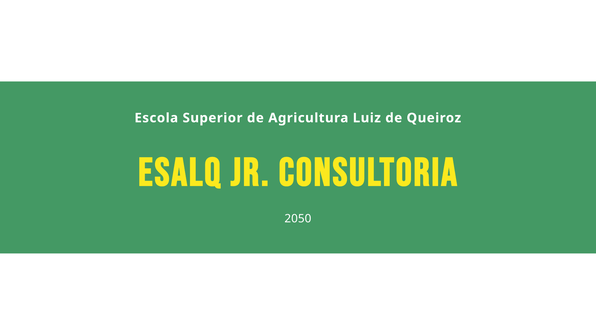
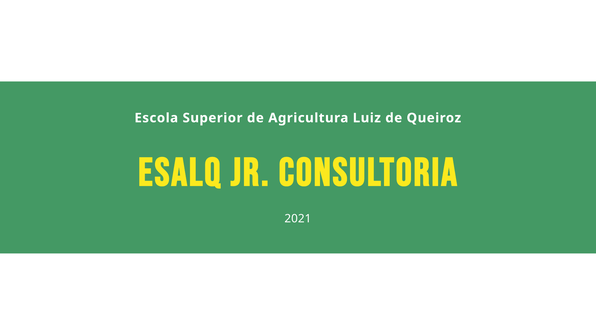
2050: 2050 -> 2021 (298, 219)
